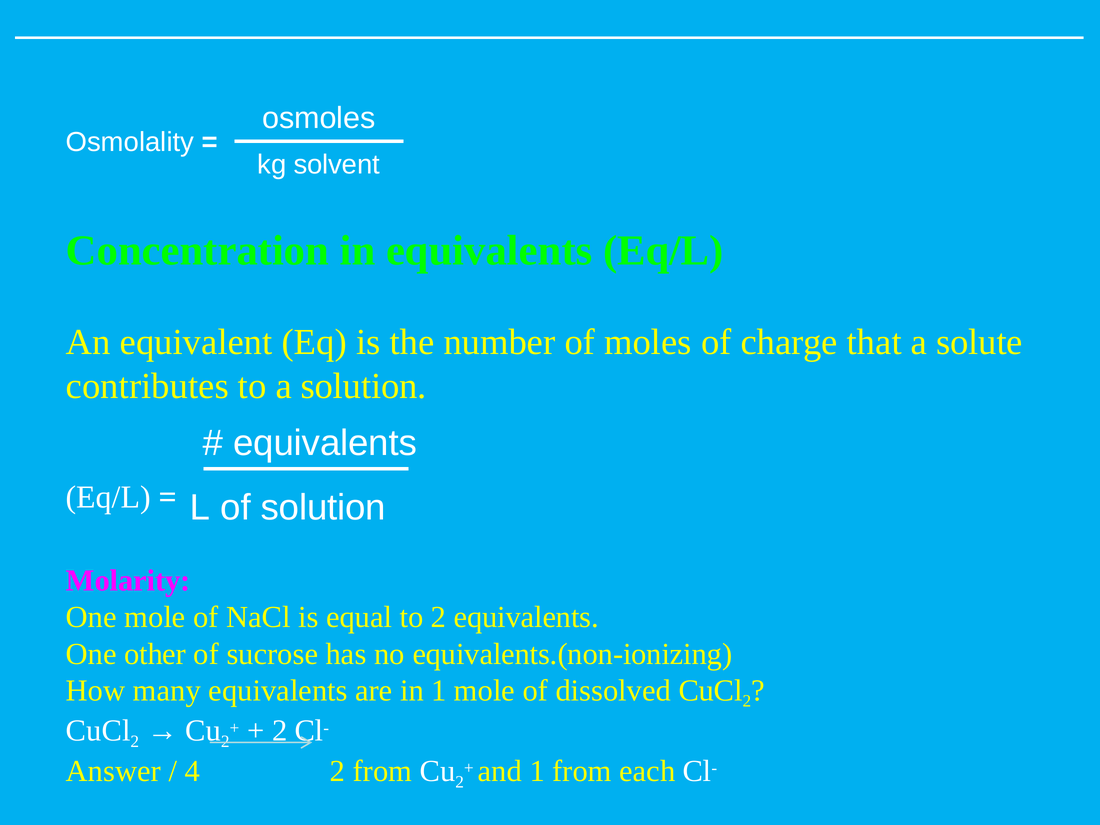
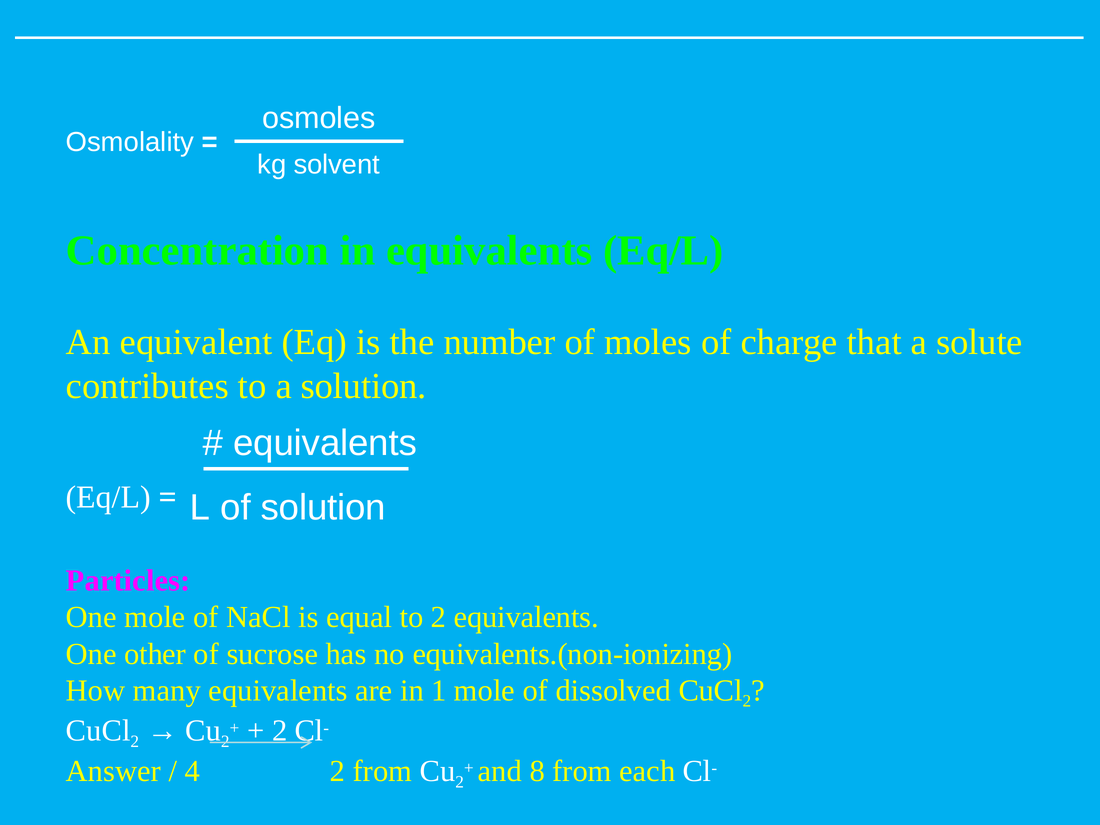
Molarity: Molarity -> Particles (128, 581)
and 1: 1 -> 8 (537, 771)
